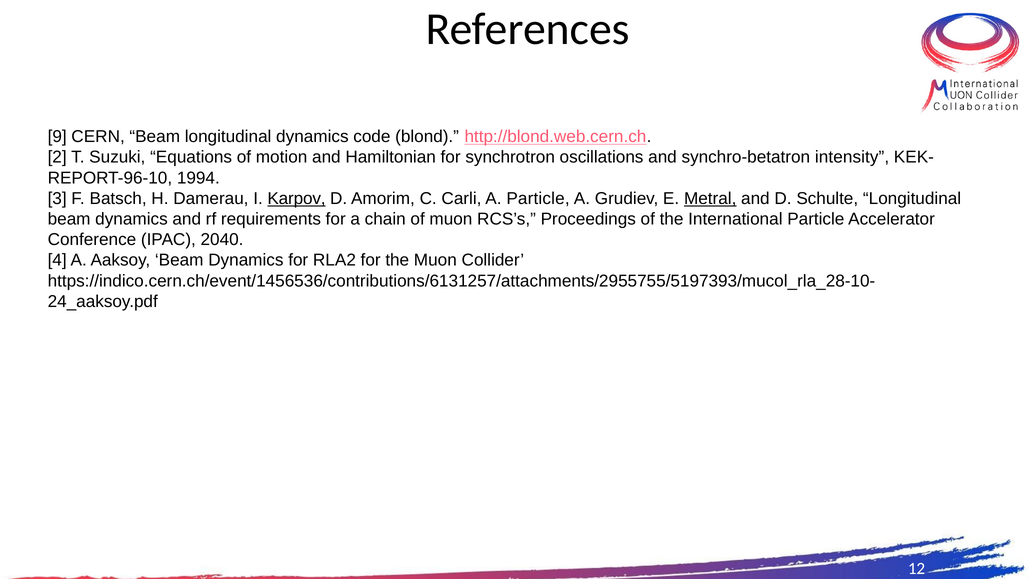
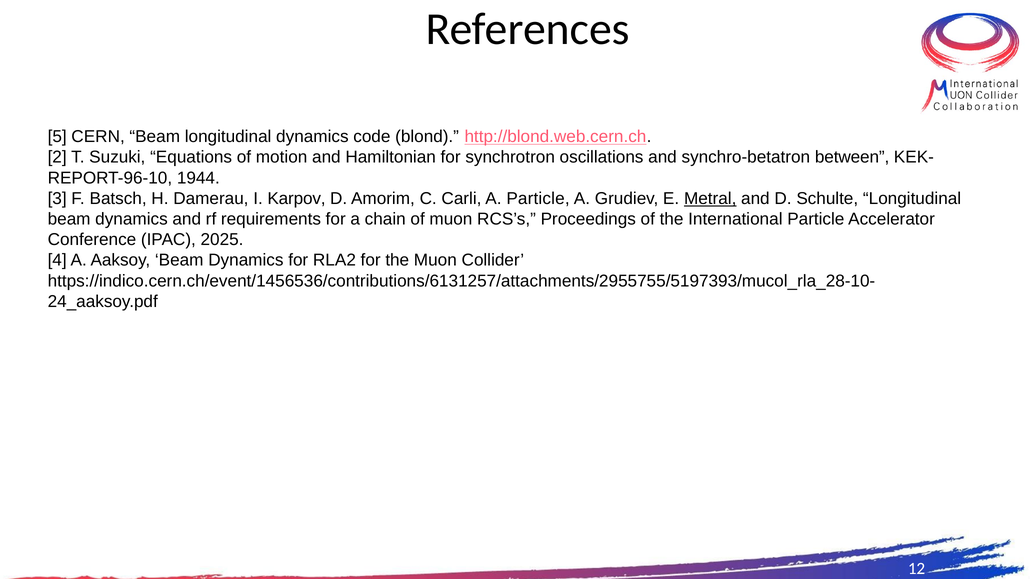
9: 9 -> 5 (57, 137)
intensity: intensity -> between (852, 157)
1994: 1994 -> 1944 (198, 178)
Karpov underline: present -> none (297, 199)
2040: 2040 -> 2025 (222, 240)
